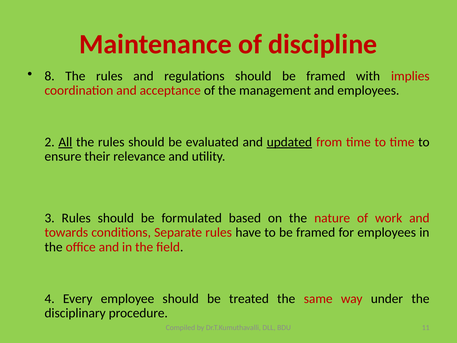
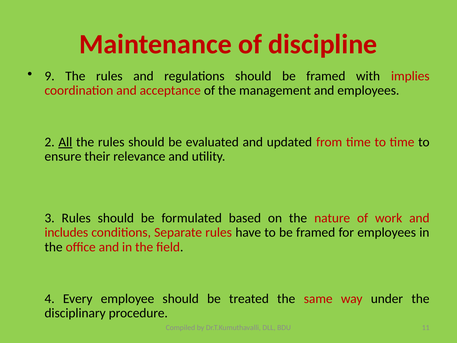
8: 8 -> 9 (50, 76)
updated underline: present -> none (289, 142)
towards: towards -> includes (66, 232)
